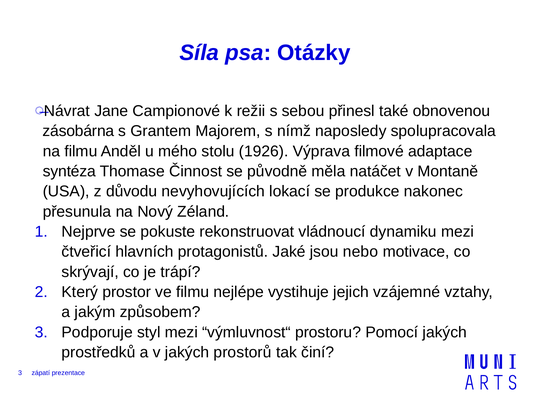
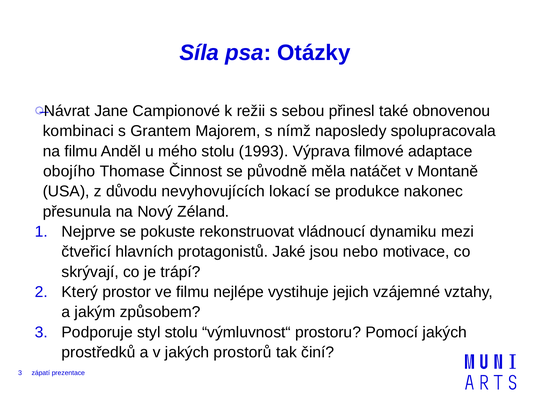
zásobárna: zásobárna -> kombinaci (78, 131)
1926: 1926 -> 1993 (264, 151)
syntéza: syntéza -> obojího (69, 171)
styl mezi: mezi -> stolu (181, 332)
